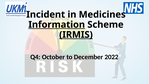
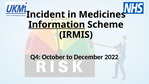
IRMIS underline: present -> none (76, 35)
